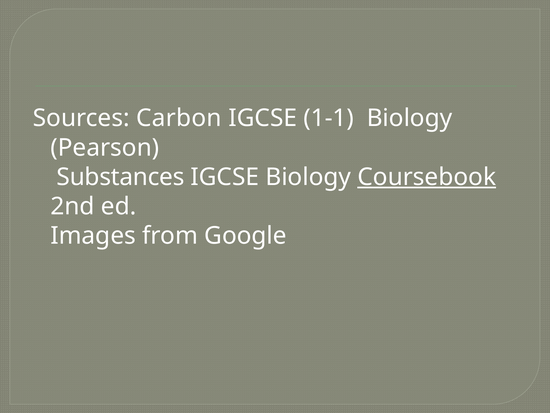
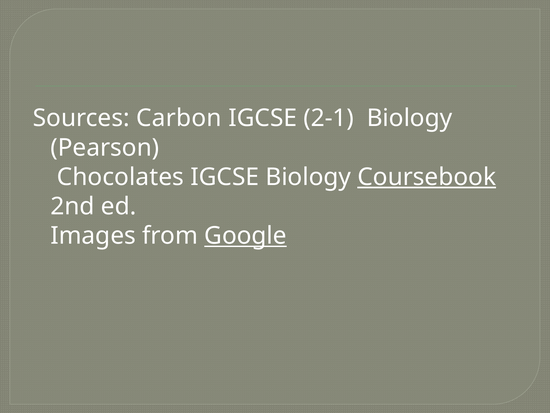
1-1: 1-1 -> 2-1 (329, 118)
Substances: Substances -> Chocolates (120, 177)
Google underline: none -> present (245, 235)
